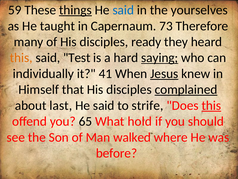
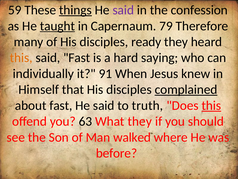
said colour: blue -> purple (123, 10)
yourselves: yourselves -> confession (199, 10)
taught underline: none -> present (57, 26)
73: 73 -> 79 (166, 26)
said Test: Test -> Fast (77, 58)
saying underline: present -> none (160, 58)
41: 41 -> 91 (105, 73)
Jesus underline: present -> none (164, 73)
about last: last -> fast (61, 105)
strife: strife -> truth (147, 105)
65: 65 -> 63 (85, 121)
What hold: hold -> they (140, 121)
